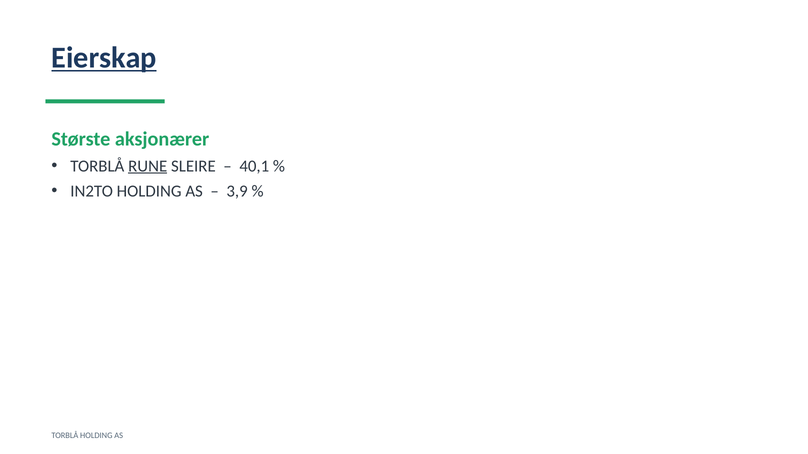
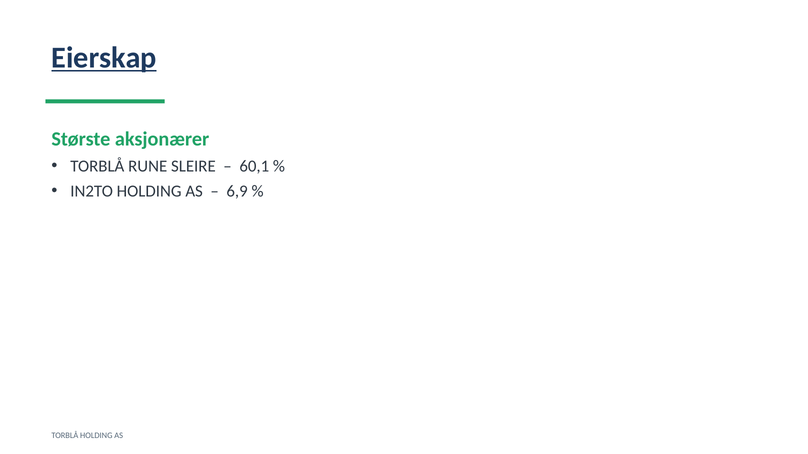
RUNE underline: present -> none (148, 166)
40,1: 40,1 -> 60,1 (254, 166)
3,9: 3,9 -> 6,9 (237, 191)
